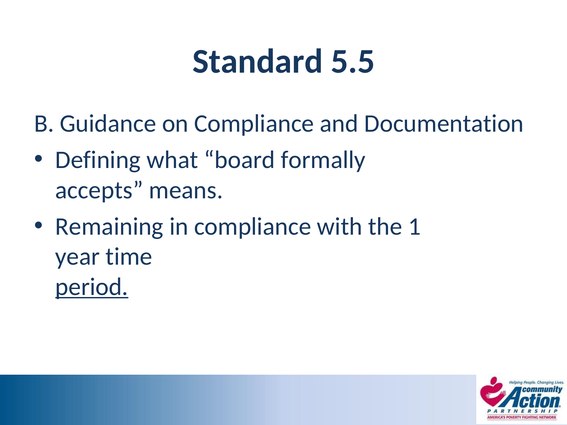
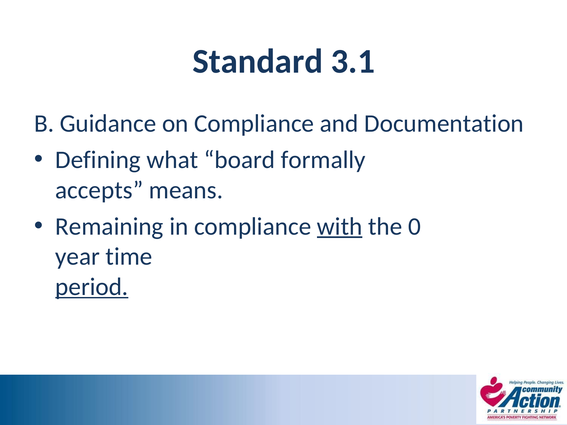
5.5: 5.5 -> 3.1 (353, 61)
with underline: none -> present (340, 226)
1: 1 -> 0 (414, 226)
